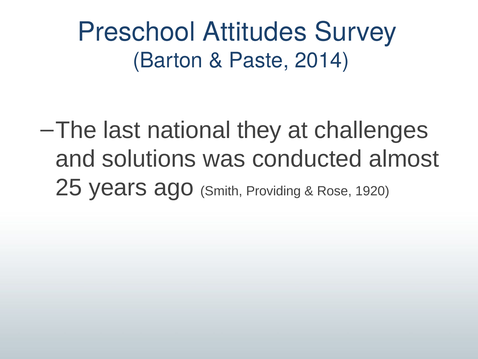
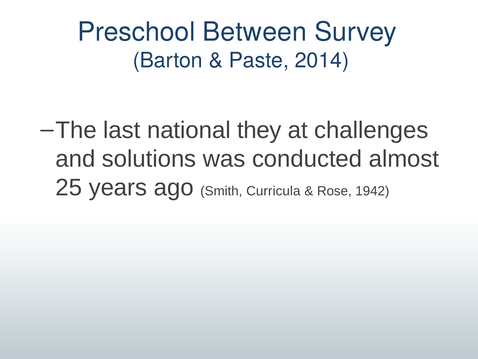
Attitudes: Attitudes -> Between (255, 32)
Providing: Providing -> Curricula (273, 191)
1920: 1920 -> 1942 (372, 191)
